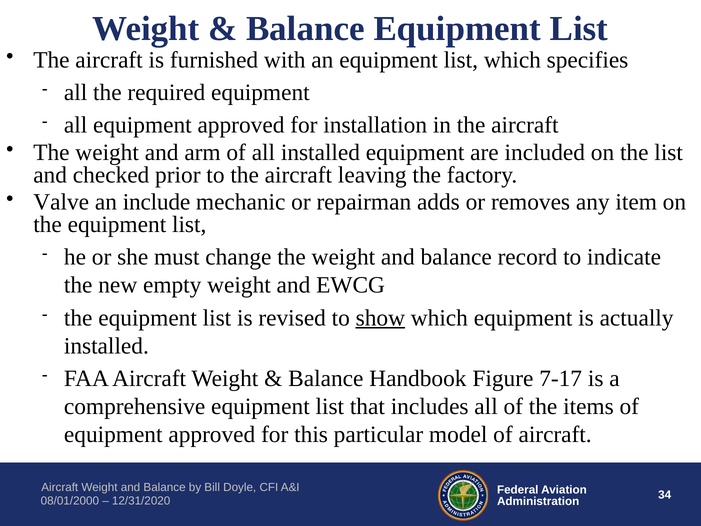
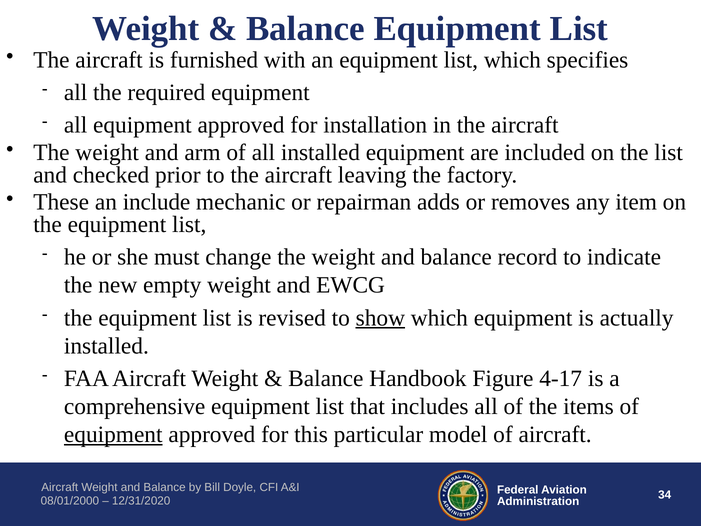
Valve: Valve -> These (61, 202)
7-17: 7-17 -> 4-17 (561, 378)
equipment underline: none -> present (113, 434)
